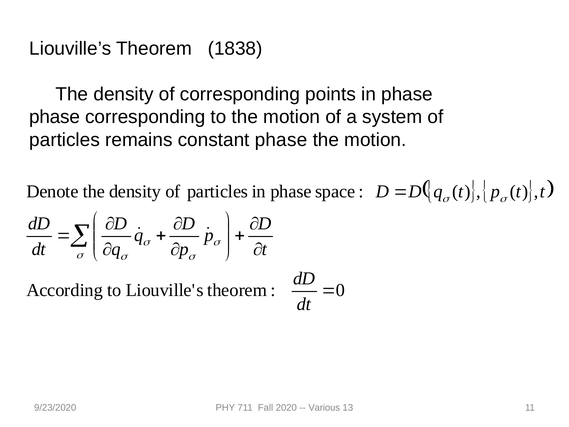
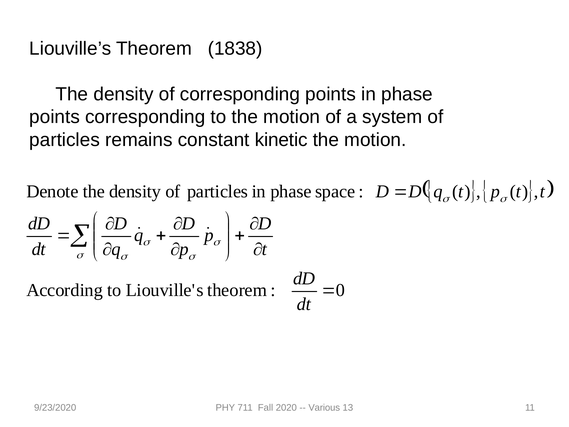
phase: phase -> points (55, 117)
constant phase: phase -> kinetic (281, 140)
